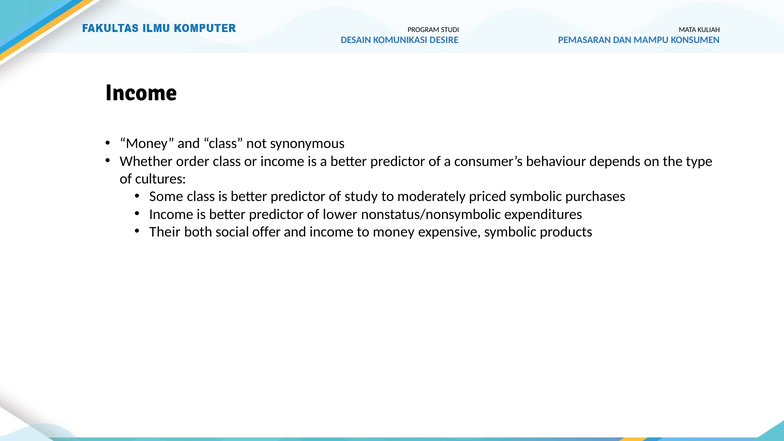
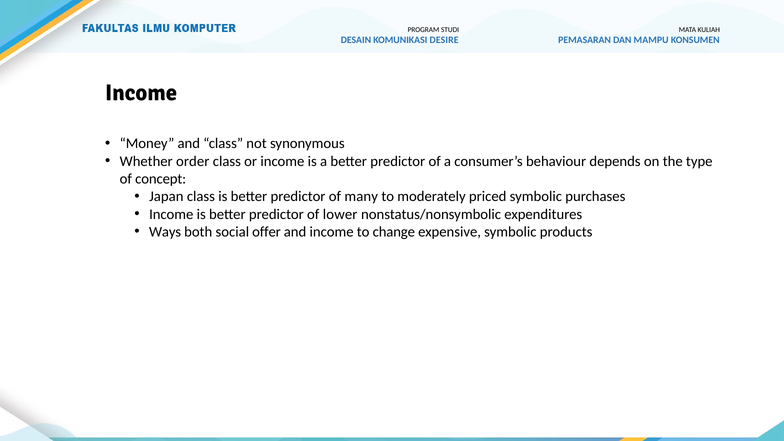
cultures: cultures -> concept (161, 179)
Some: Some -> Japan (166, 197)
study: study -> many (361, 197)
Their: Their -> Ways (165, 232)
to money: money -> change (394, 232)
